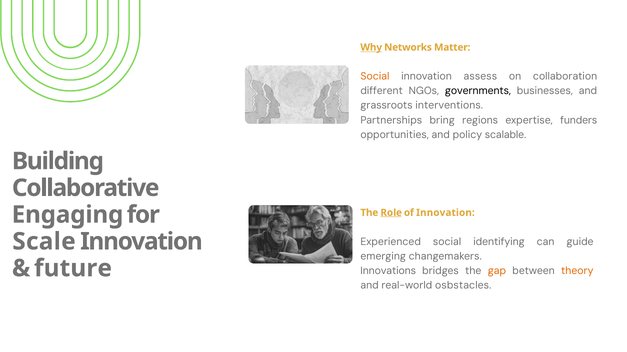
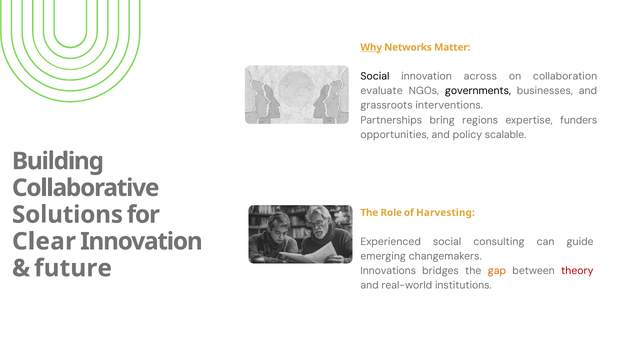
Social colour: orange -> black (375, 76)
assess: assess -> across (480, 76)
different: different -> evaluate (382, 91)
Engaging: Engaging -> Solutions (67, 215)
Role underline: present -> none (391, 213)
of Innovation: Innovation -> Harvesting (445, 213)
Scale: Scale -> Clear (44, 242)
identifying: identifying -> consulting (499, 242)
theory colour: orange -> red (577, 271)
osbstacles: osbstacles -> institutions (463, 286)
